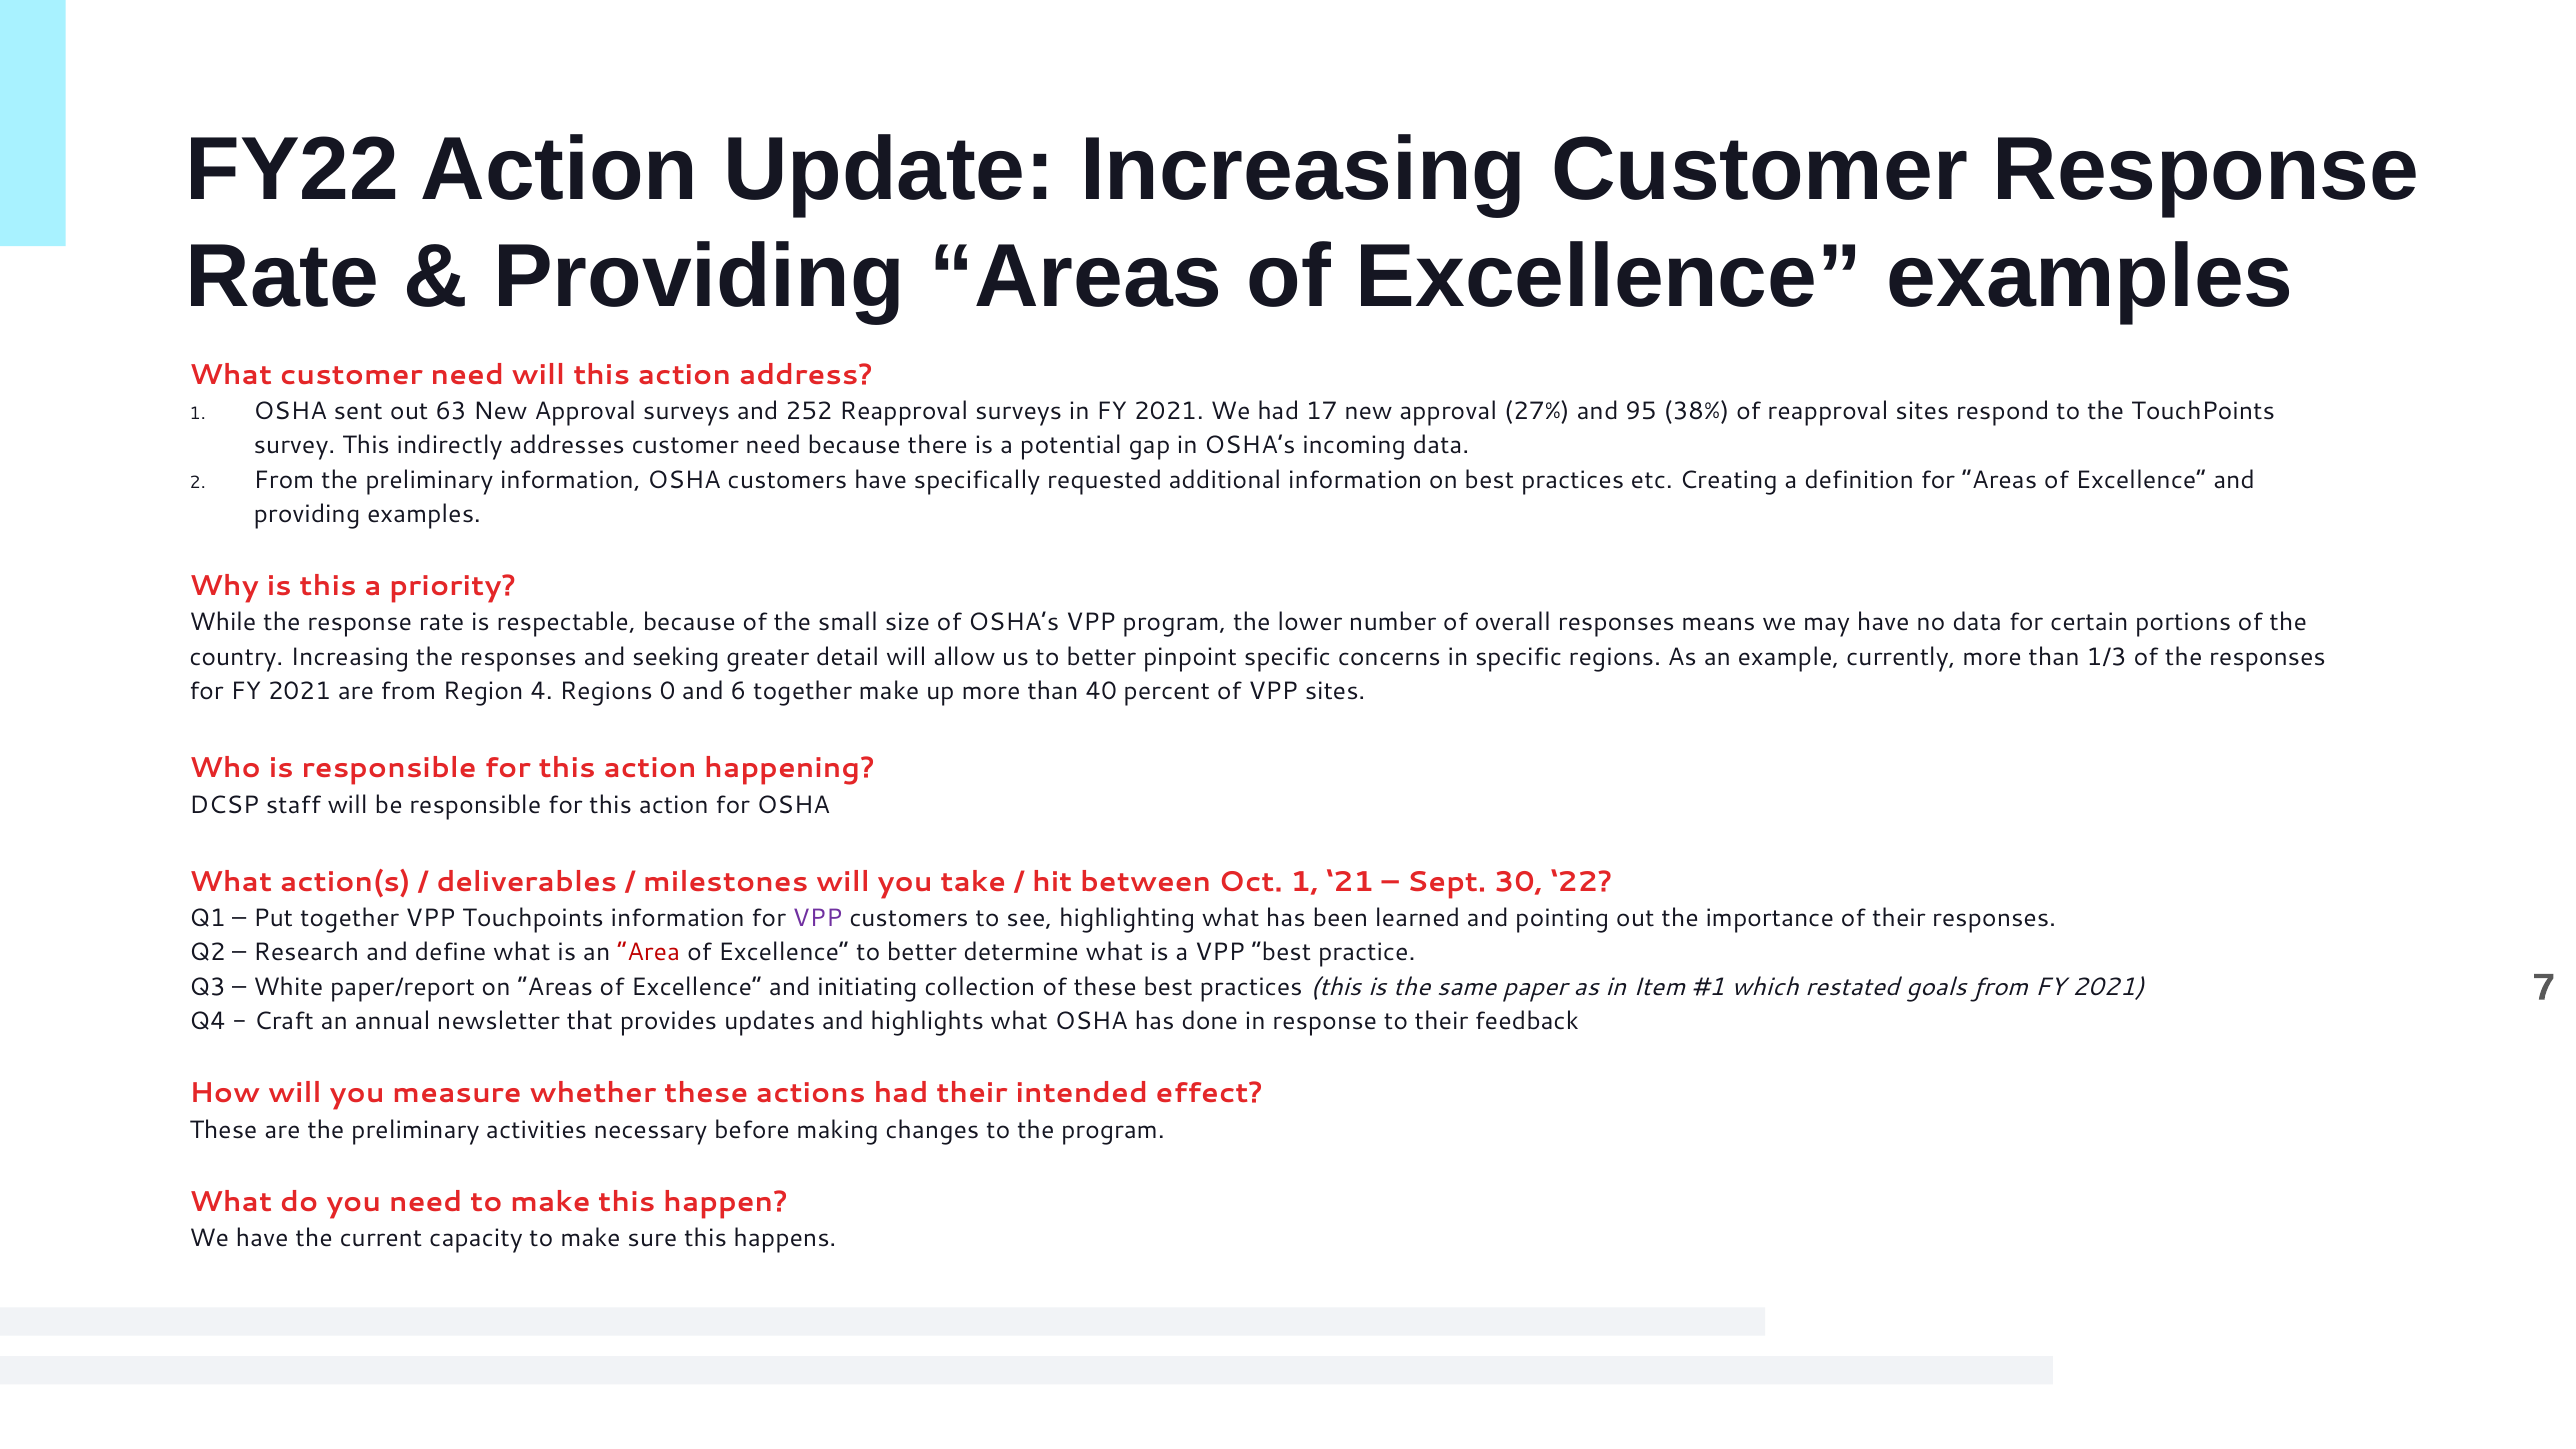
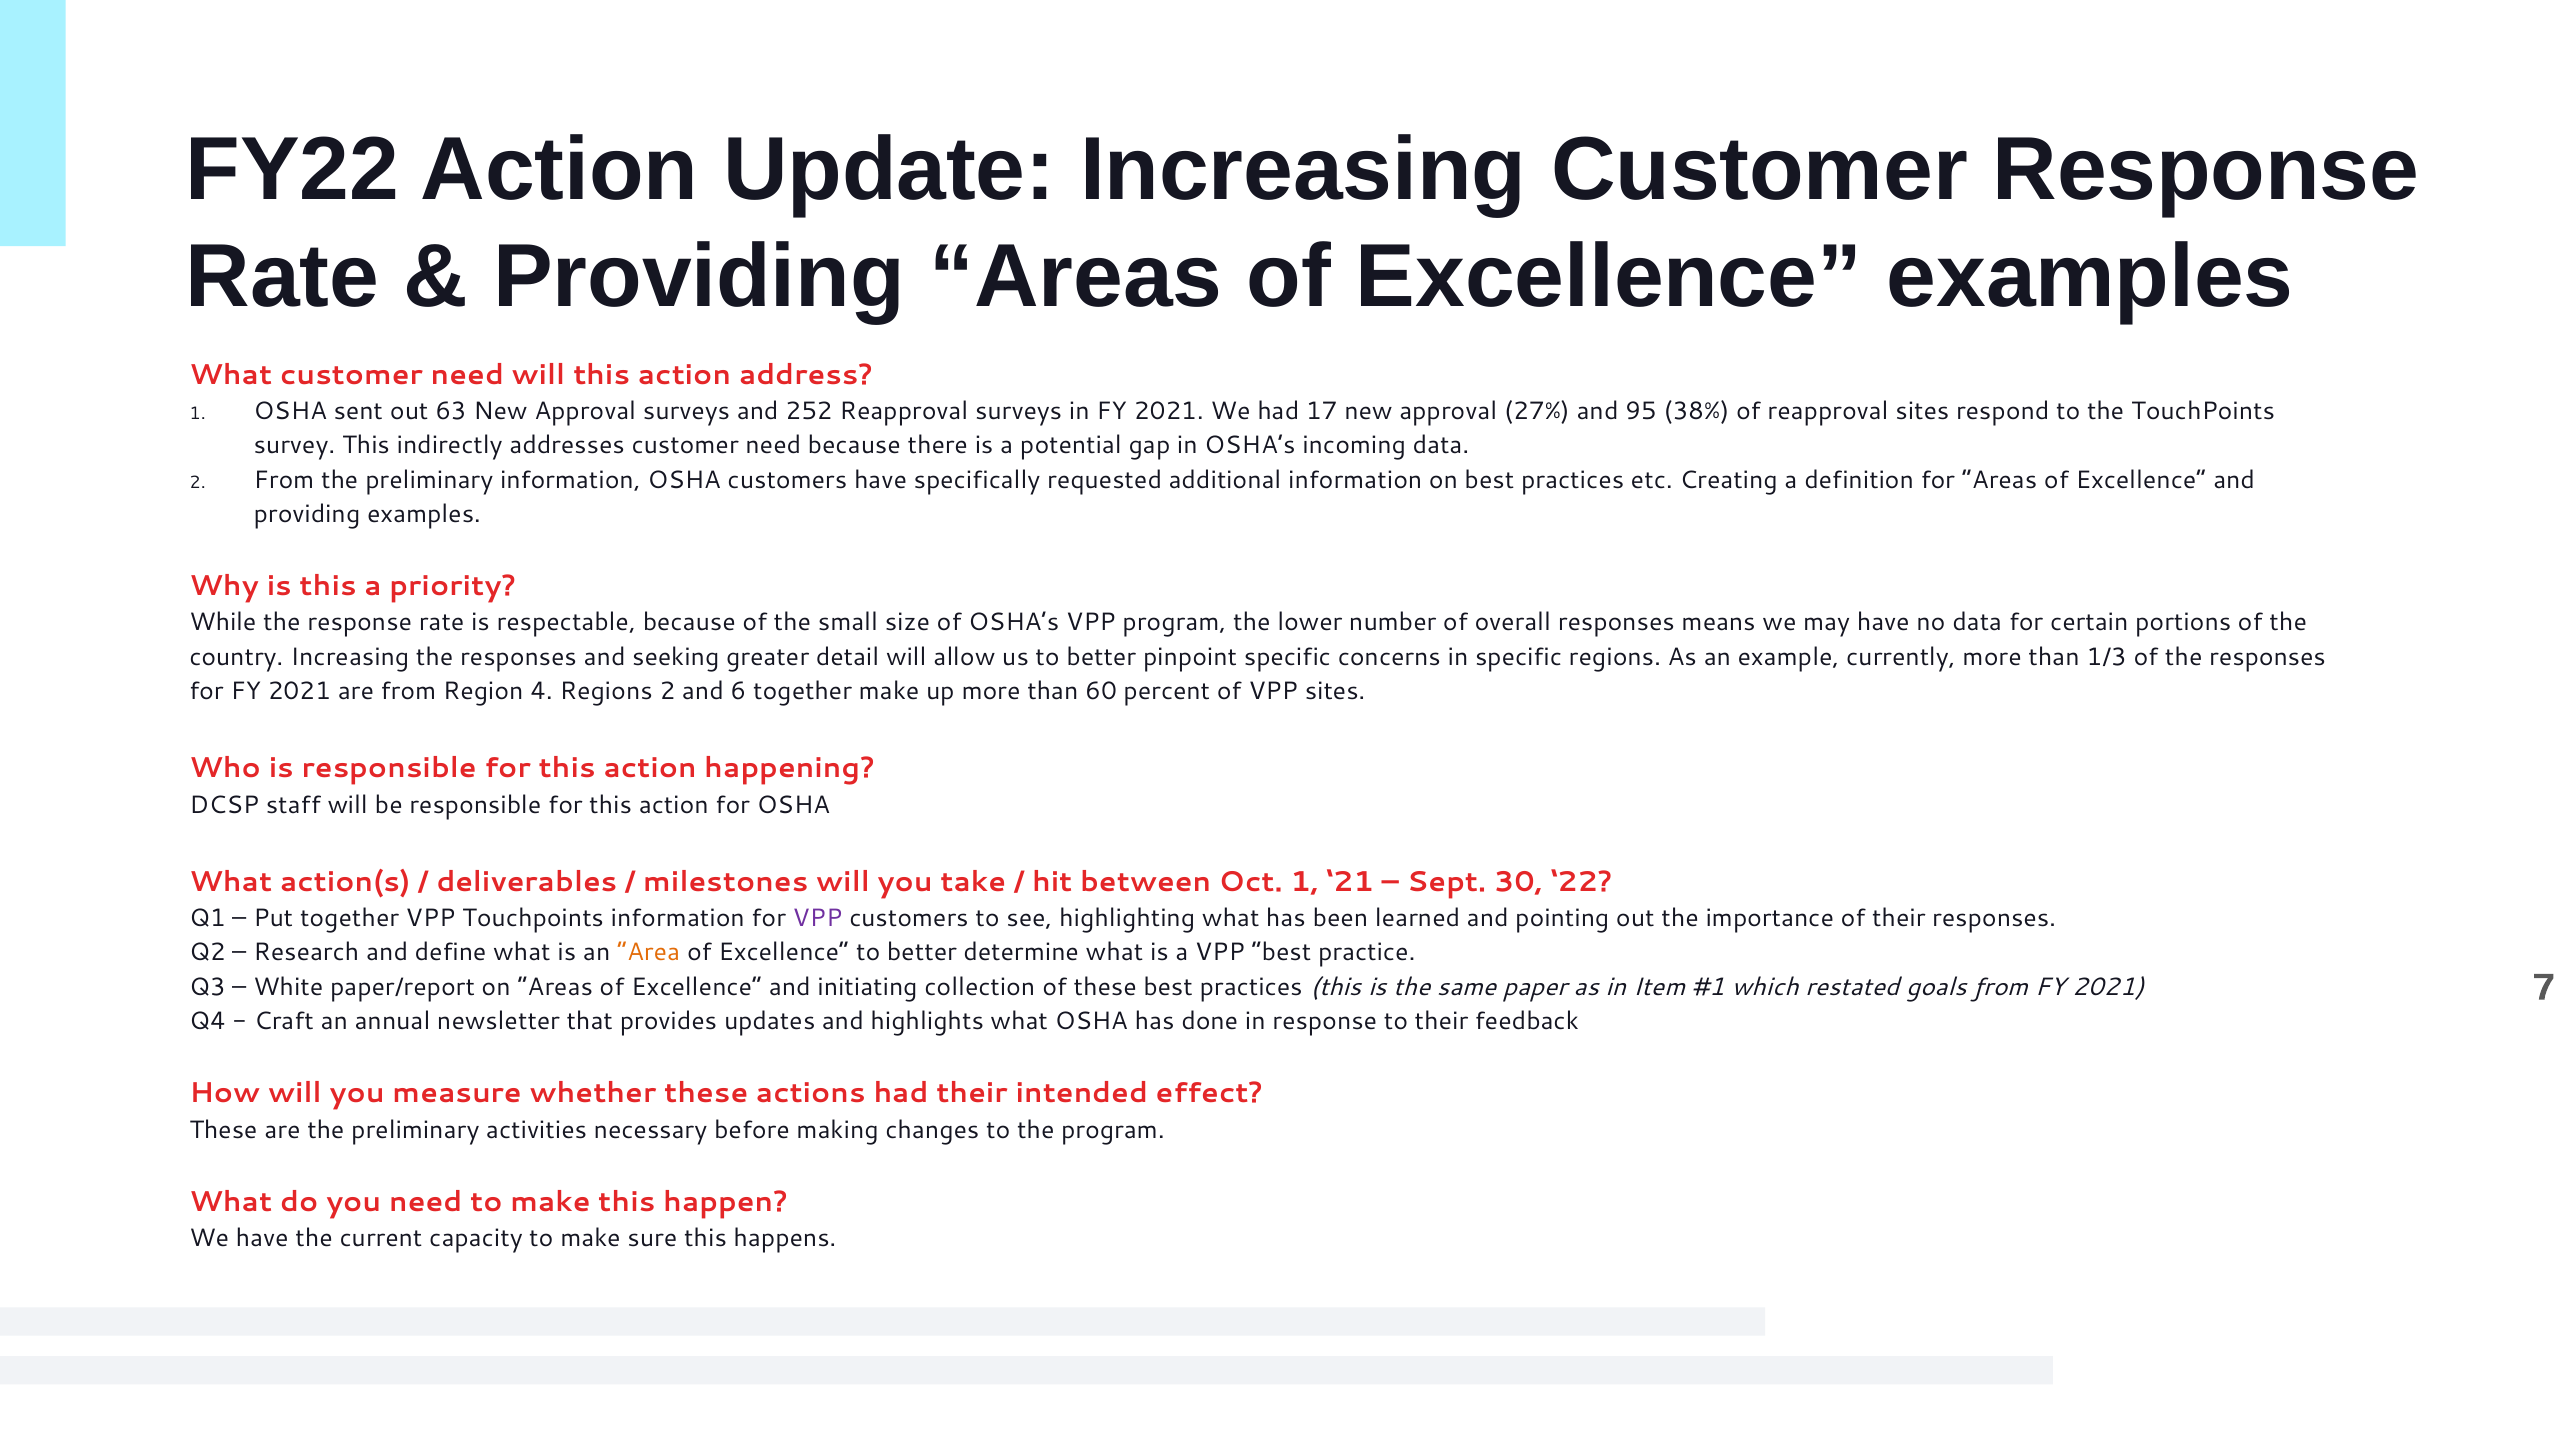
Regions 0: 0 -> 2 (668, 692)
40: 40 -> 60 (1101, 692)
Area colour: red -> orange (649, 953)
